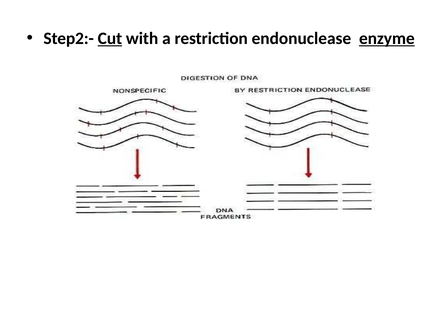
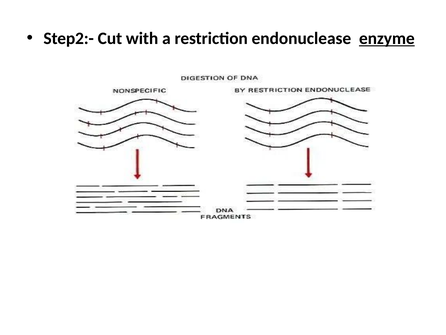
Cut underline: present -> none (110, 38)
